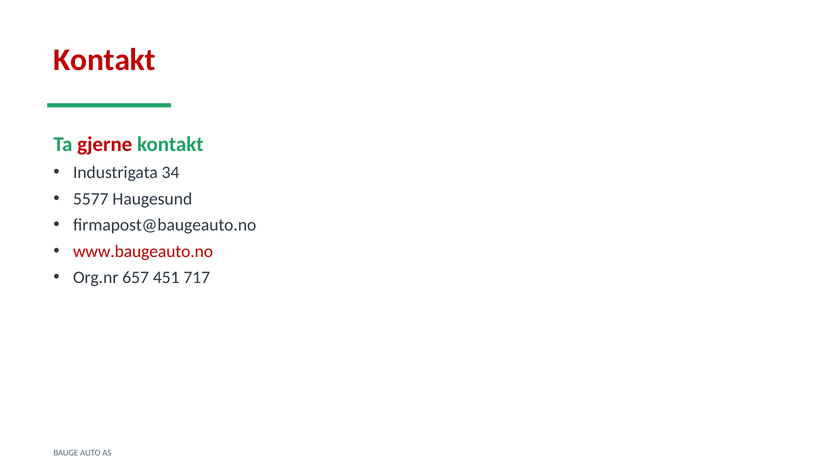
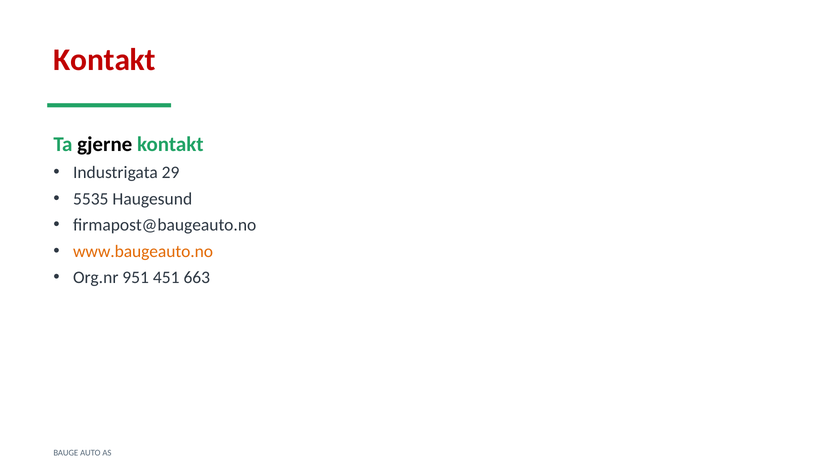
gjerne colour: red -> black (105, 144)
34: 34 -> 29 (171, 173)
5577: 5577 -> 5535 (91, 199)
www.baugeauto.no colour: red -> orange (143, 251)
657: 657 -> 951 (136, 277)
717: 717 -> 663 (197, 277)
